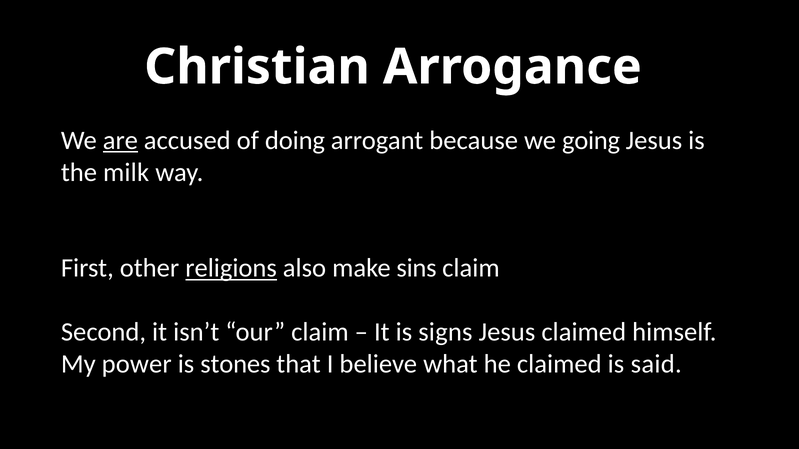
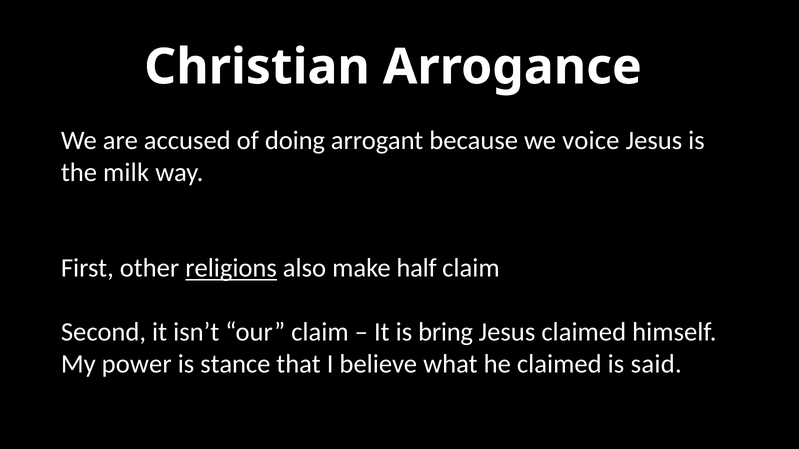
are underline: present -> none (120, 141)
going: going -> voice (591, 141)
sins: sins -> half (417, 268)
signs: signs -> bring (446, 332)
stones: stones -> stance (235, 364)
